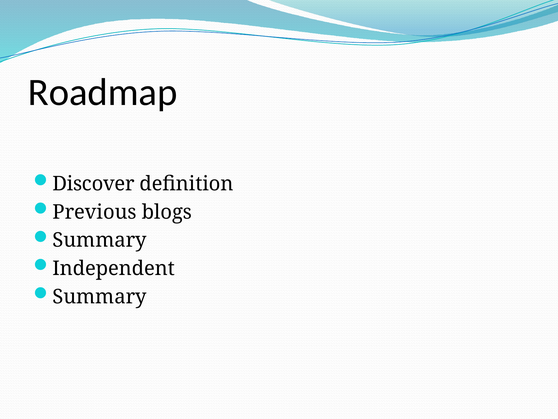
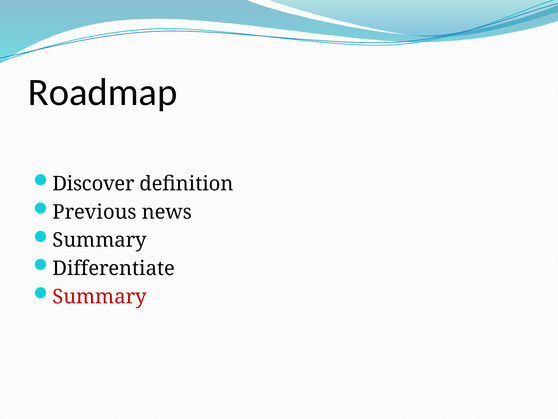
blogs: blogs -> news (167, 212)
Independent: Independent -> Differentiate (114, 268)
Summary colour: black -> red (100, 296)
